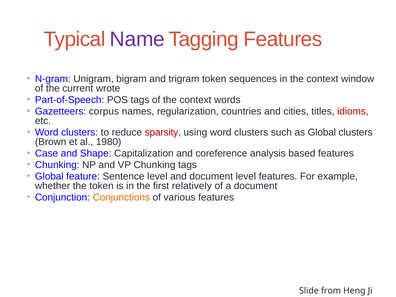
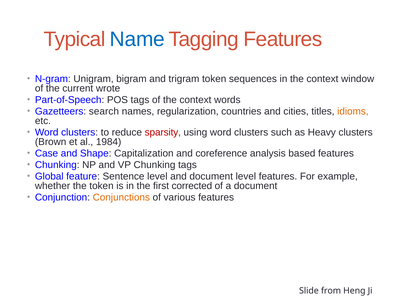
Name colour: purple -> blue (137, 39)
corpus: corpus -> search (104, 111)
idioms colour: red -> orange (353, 111)
as Global: Global -> Heavy (322, 132)
1980: 1980 -> 1984 (109, 142)
relatively: relatively -> corrected (192, 186)
